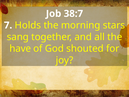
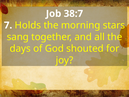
have: have -> days (20, 48)
